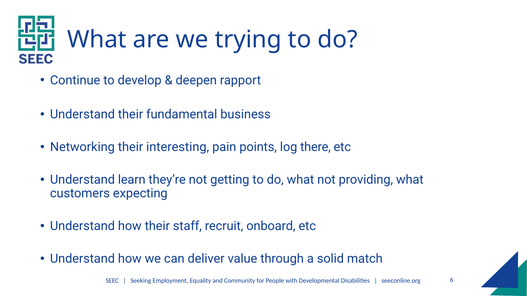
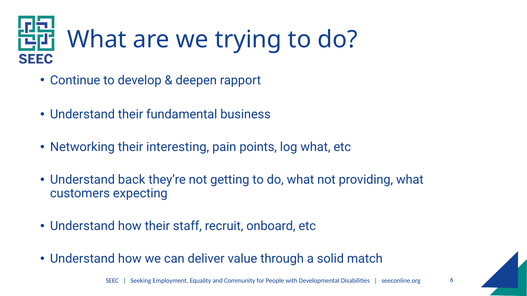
log there: there -> what (315, 147)
learn: learn -> back (132, 180)
